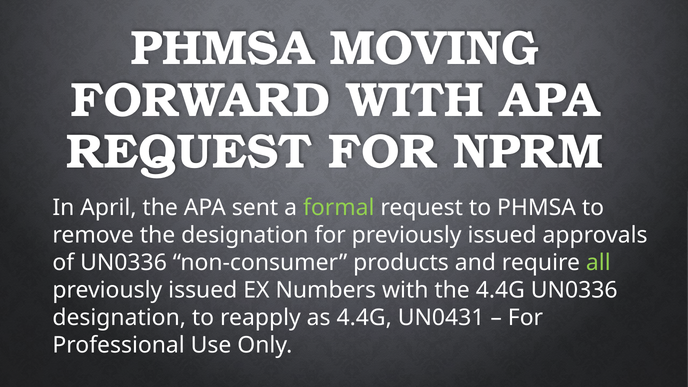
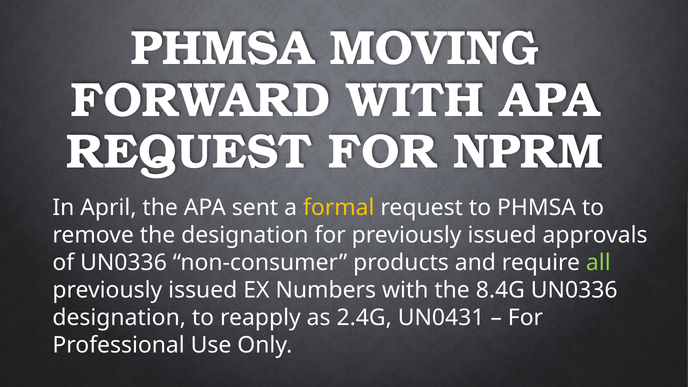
formal colour: light green -> yellow (339, 208)
the 4.4G: 4.4G -> 8.4G (500, 290)
as 4.4G: 4.4G -> 2.4G (364, 318)
